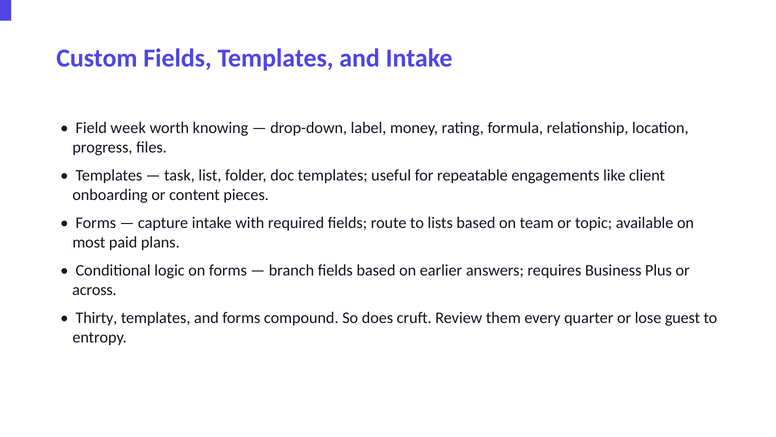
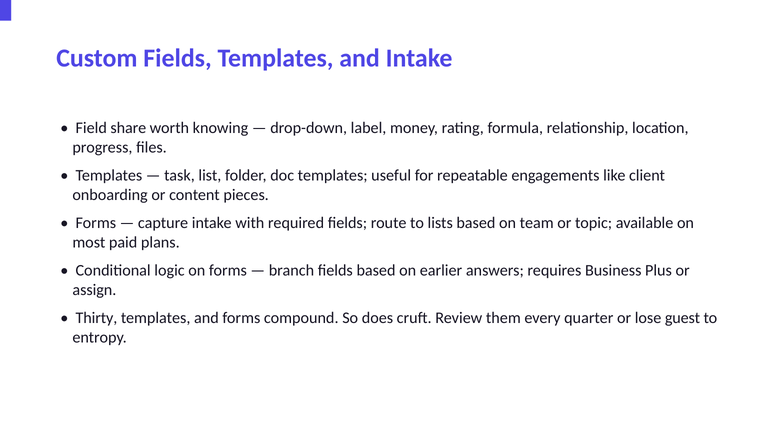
week: week -> share (128, 128)
across: across -> assign (94, 289)
